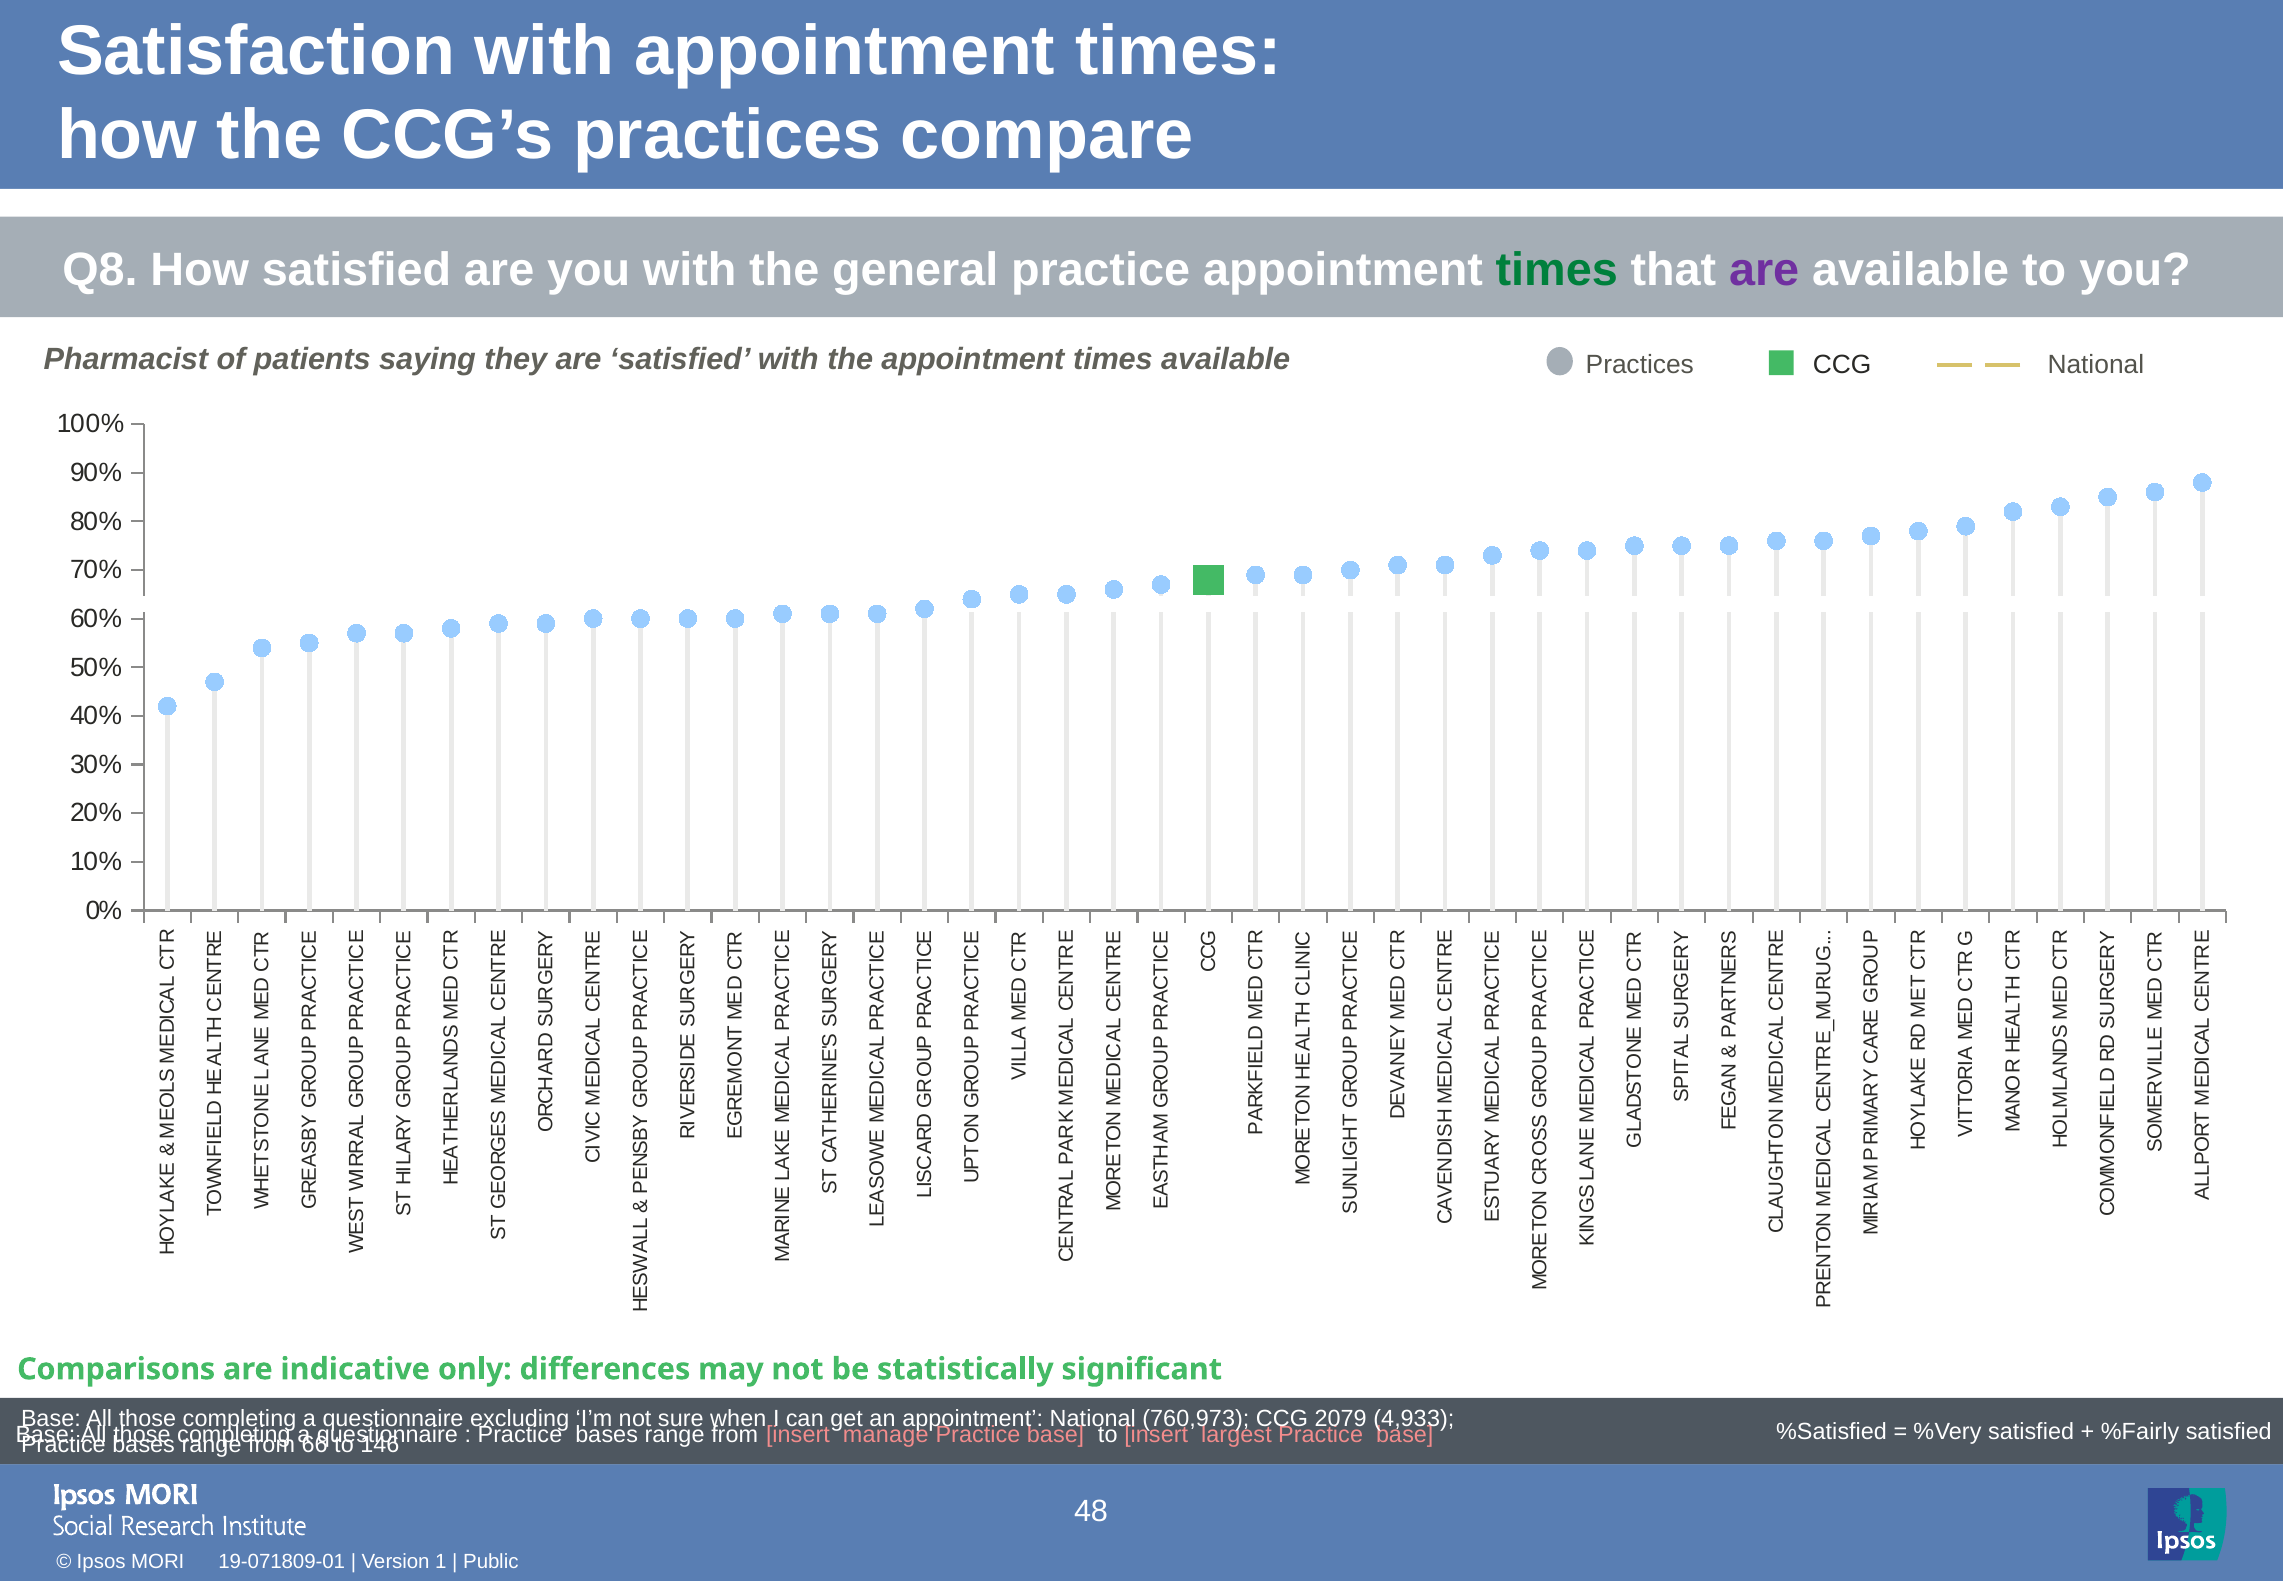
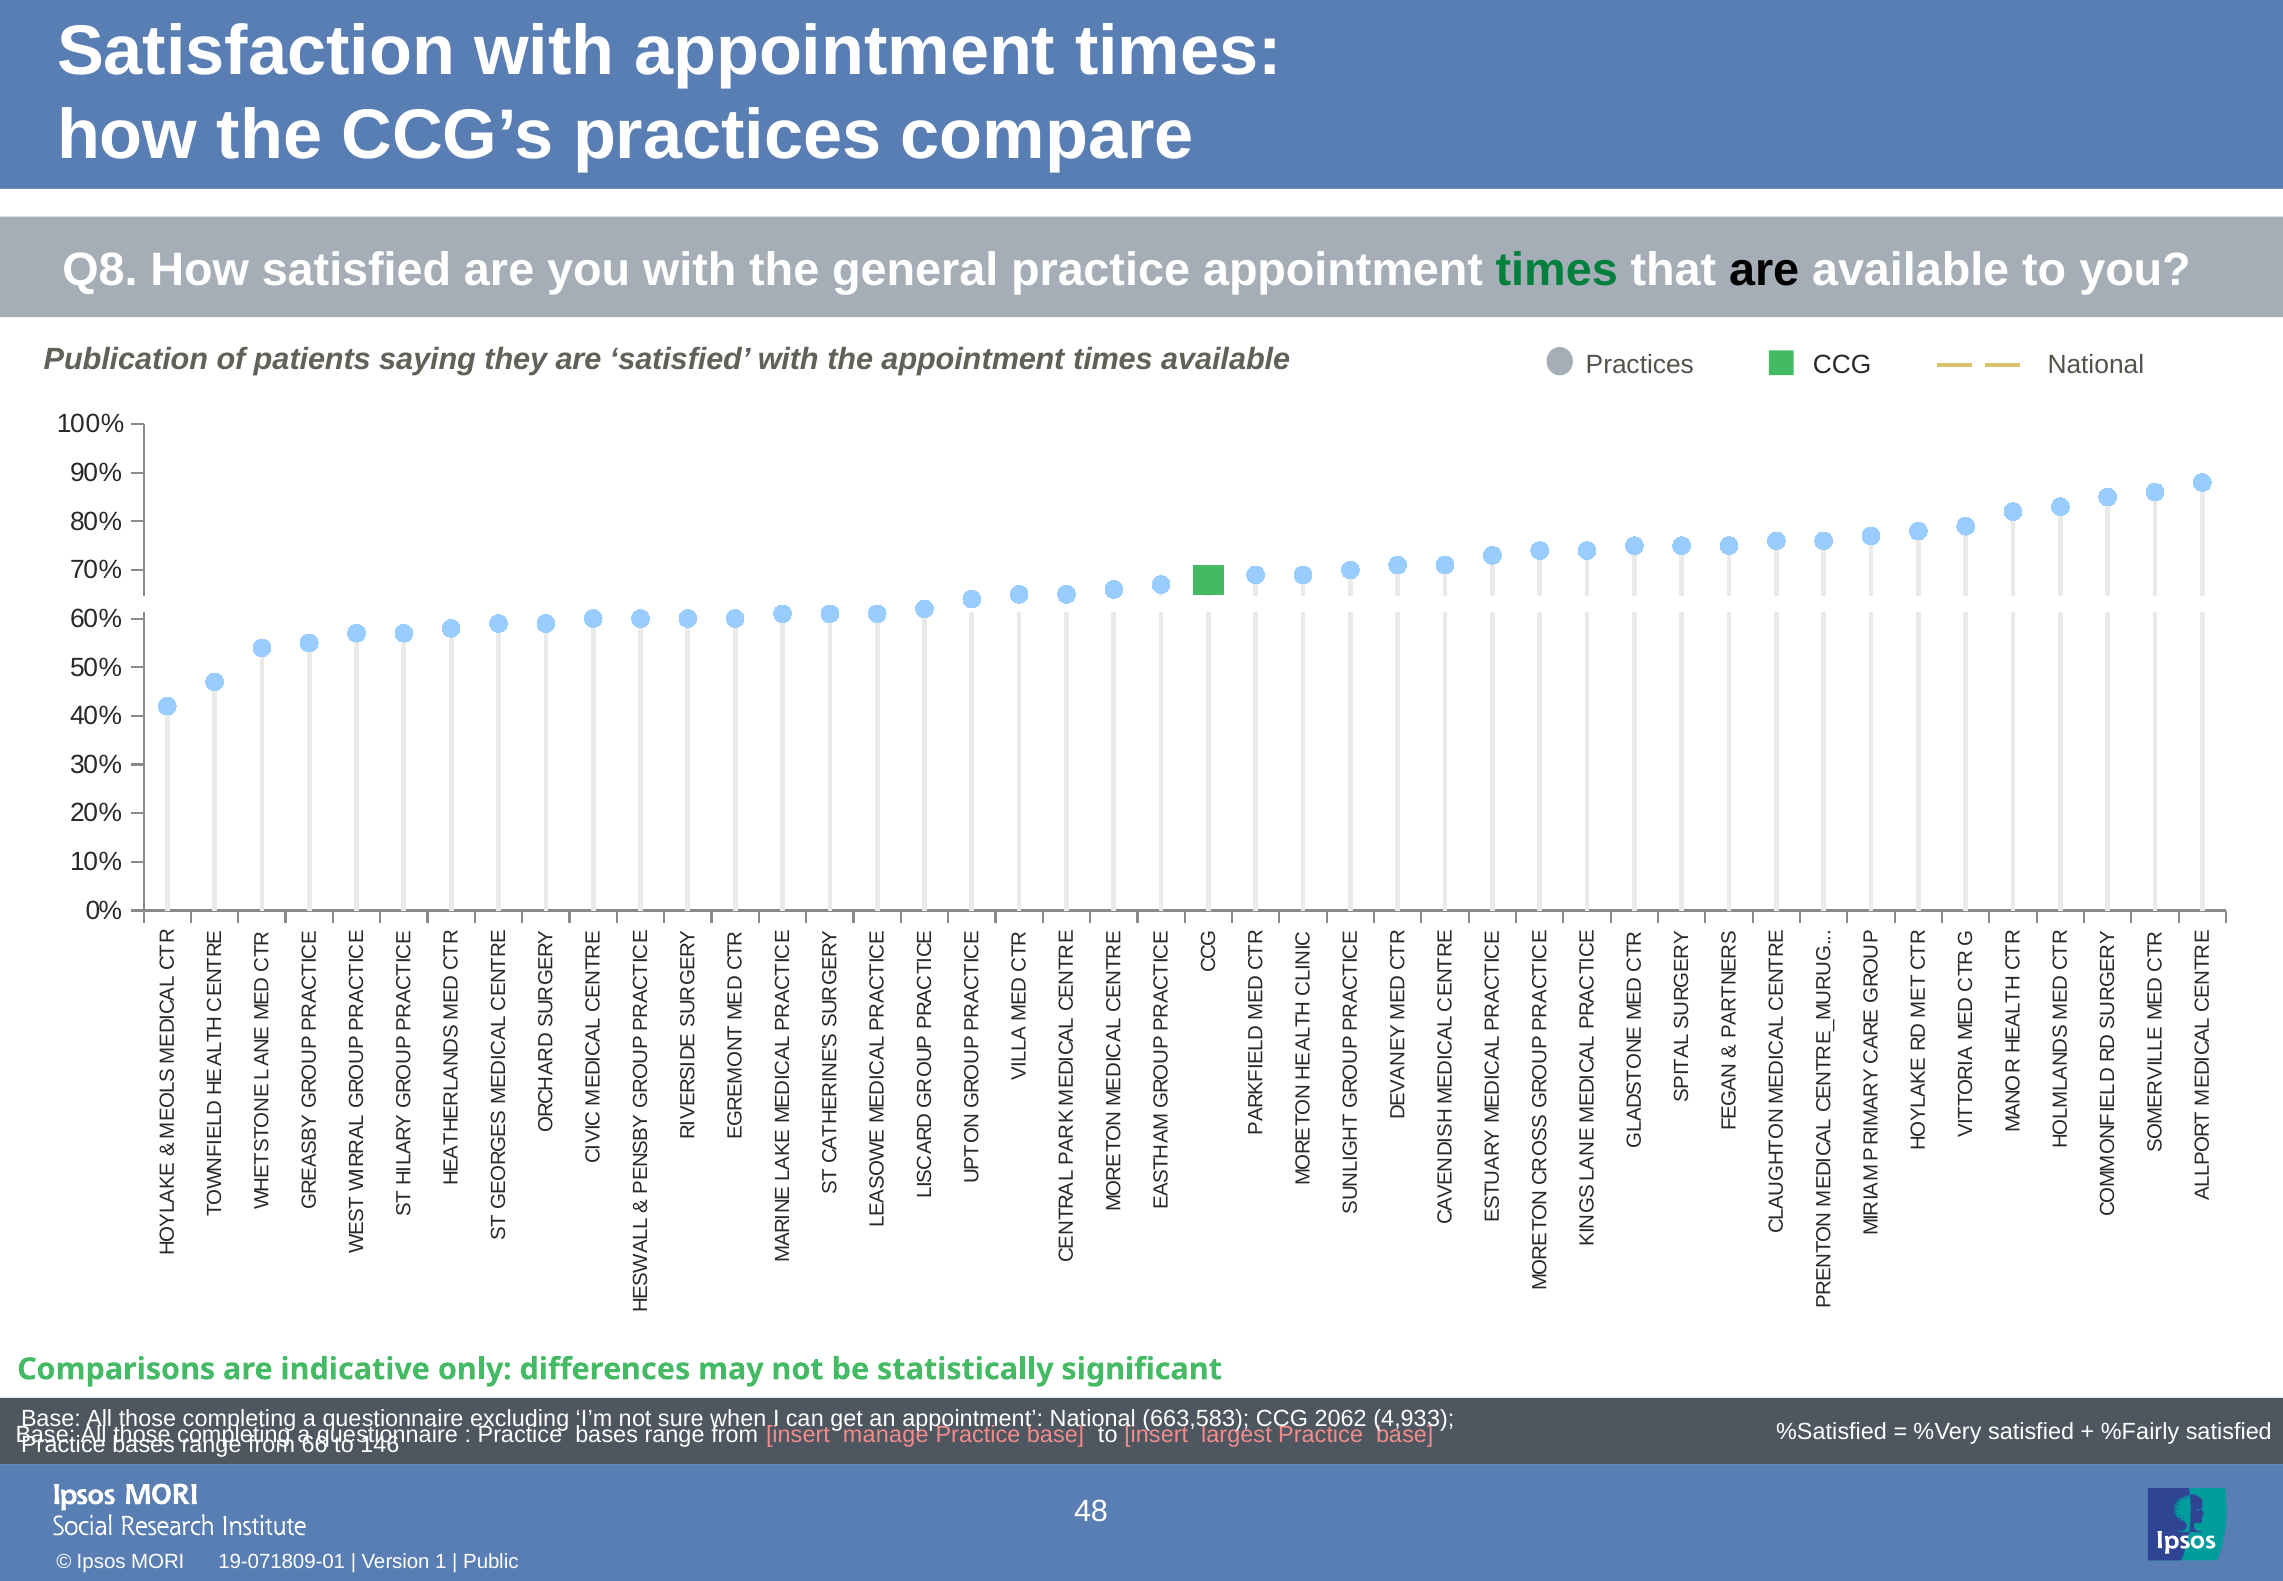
are colour: purple -> black (1764, 270)
Pharmacist: Pharmacist -> Publication (126, 359)
760,973: 760,973 -> 663,583 (1196, 1418)
2079: 2079 -> 2062 (1341, 1418)
